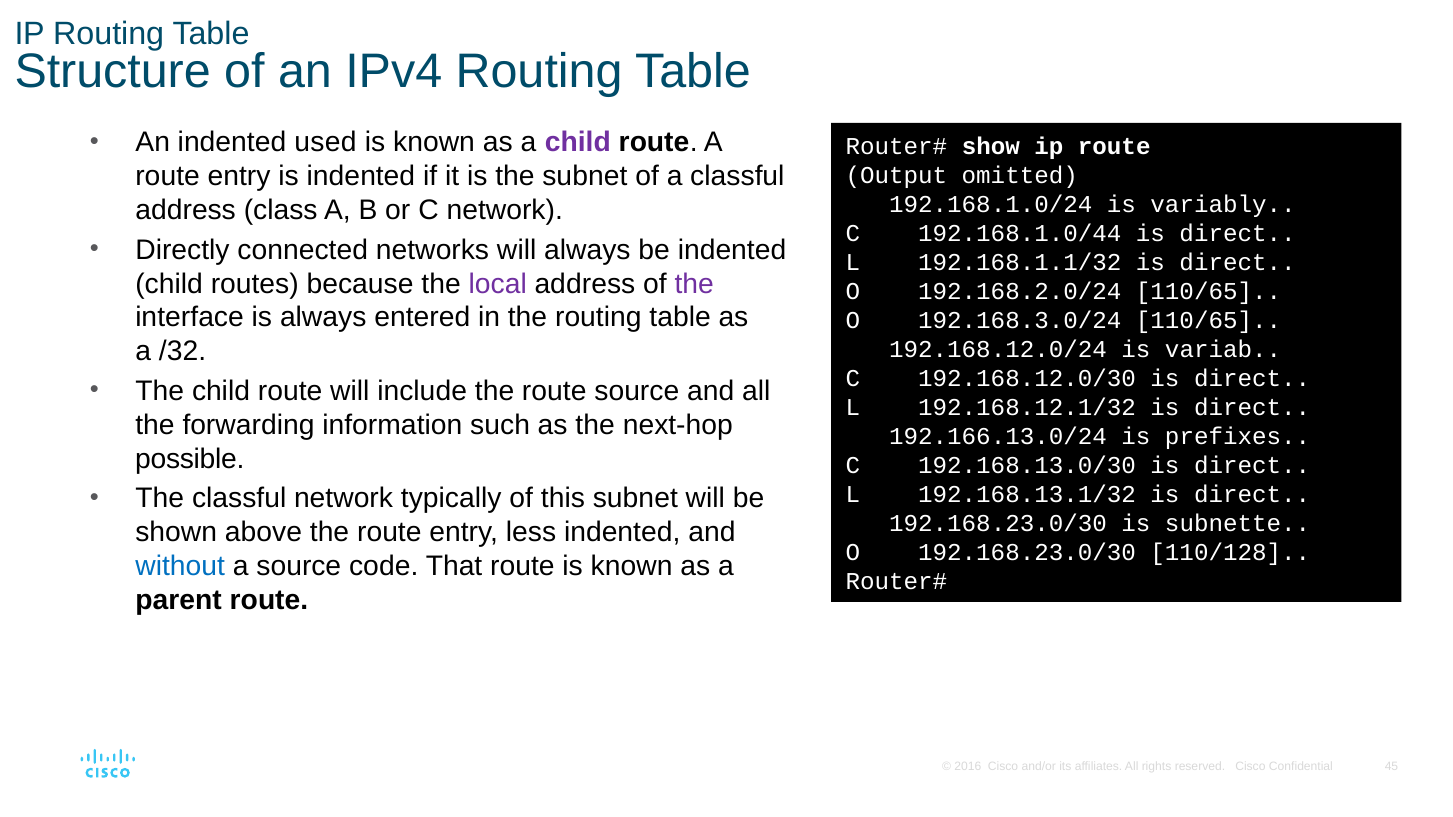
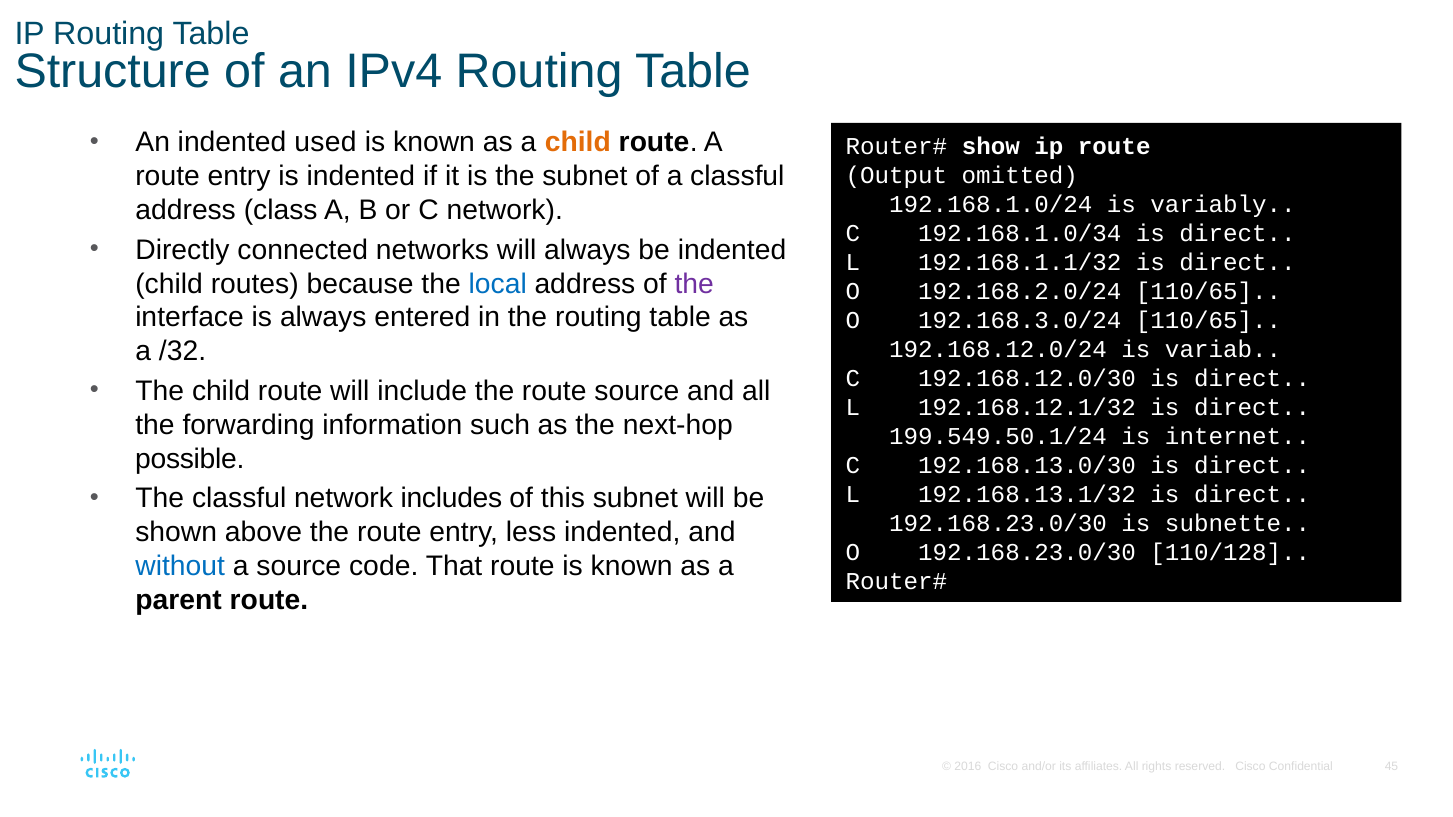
child colour: purple -> orange (578, 142)
192.168.1.0/44: 192.168.1.0/44 -> 192.168.1.0/34 (1020, 233)
local colour: purple -> blue (498, 284)
192.166.13.0/24: 192.166.13.0/24 -> 199.549.50.1/24 (998, 437)
prefixes: prefixes -> internet (1238, 437)
typically: typically -> includes (451, 499)
